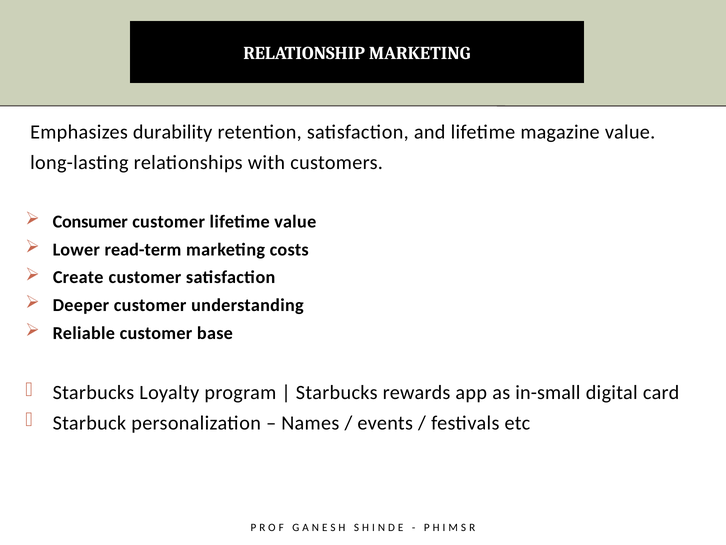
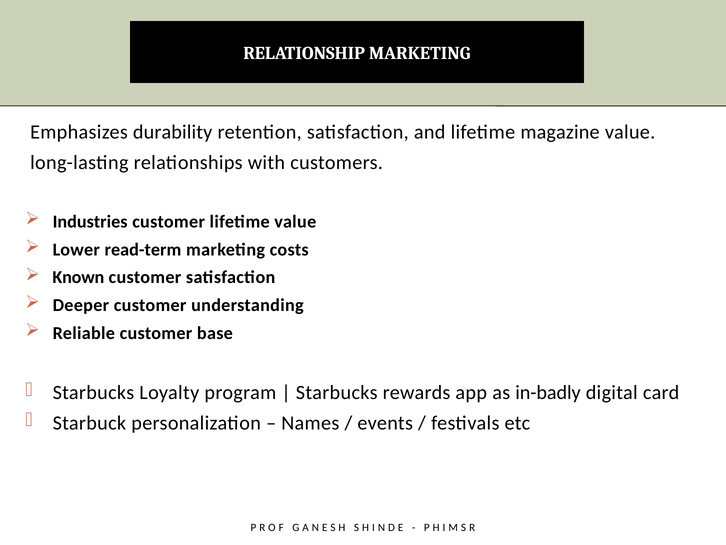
Consumer: Consumer -> Industries (90, 222)
Create: Create -> Known (78, 277)
in-small: in-small -> in-badly (548, 392)
